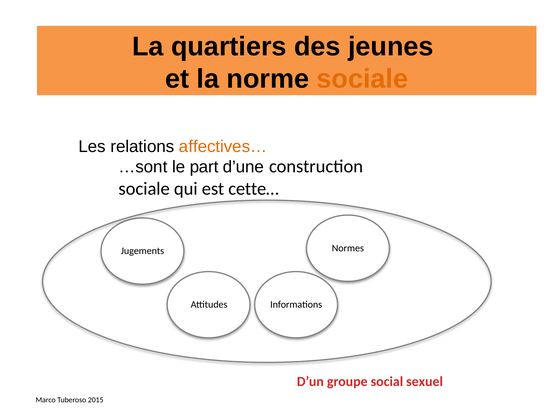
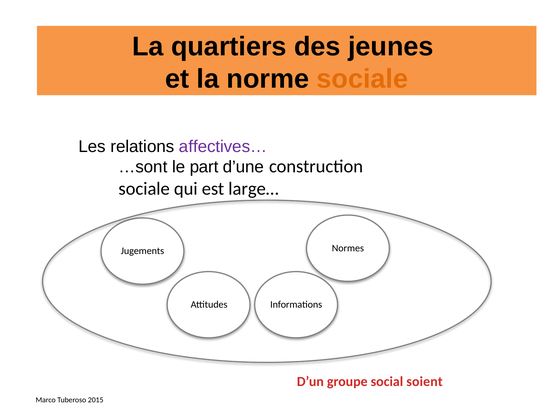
affectives… colour: orange -> purple (223, 147)
cette…: cette… -> large… (253, 189)
sexuel: sexuel -> soient (425, 382)
